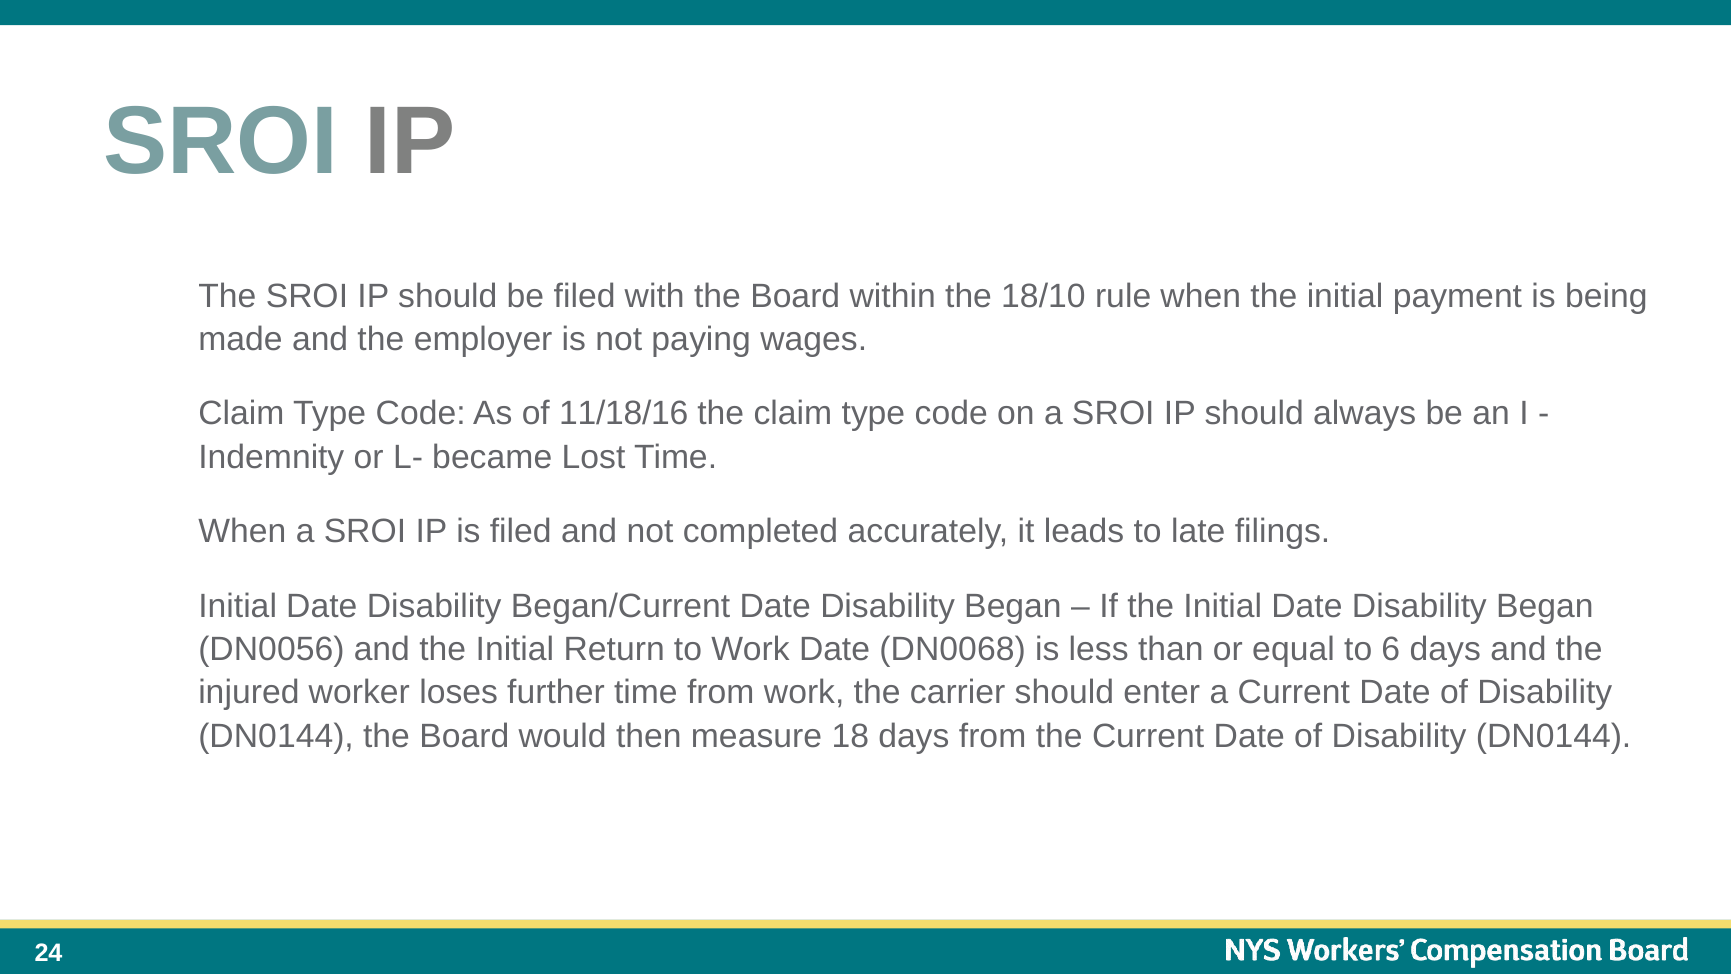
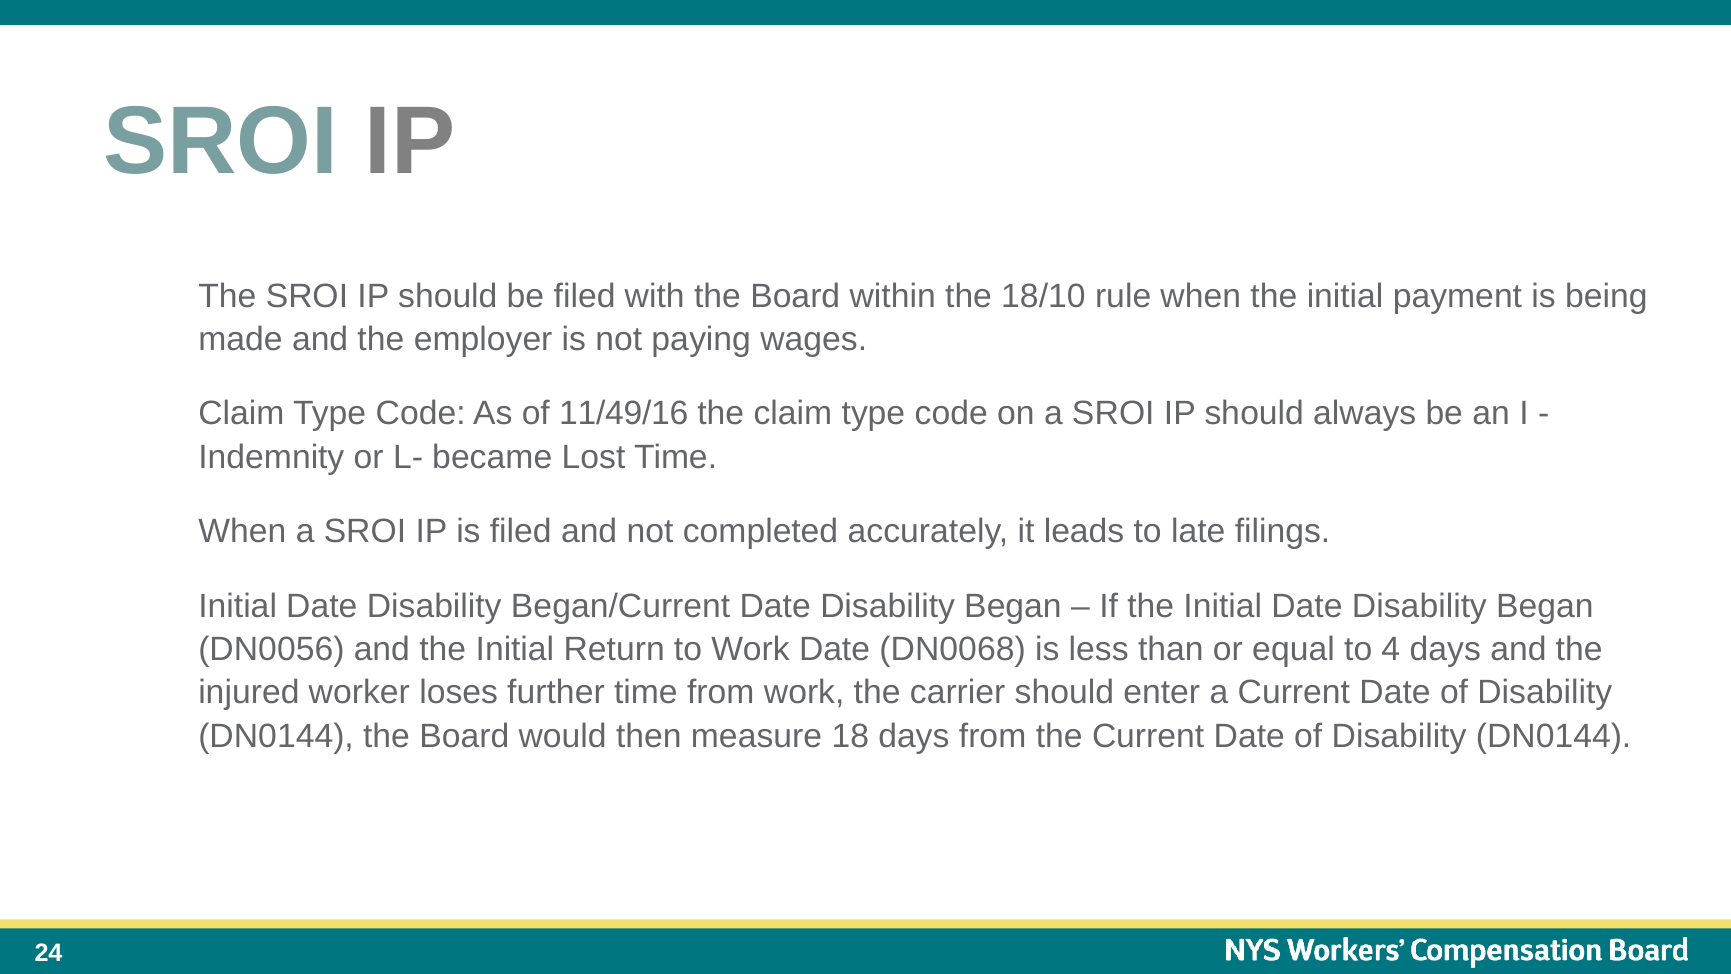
11/18/16: 11/18/16 -> 11/49/16 (624, 414)
6: 6 -> 4 (1391, 649)
